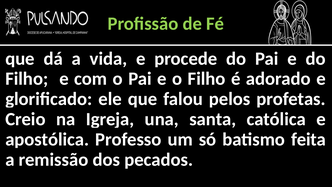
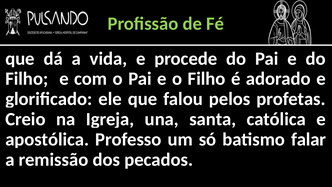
feita: feita -> falar (308, 139)
